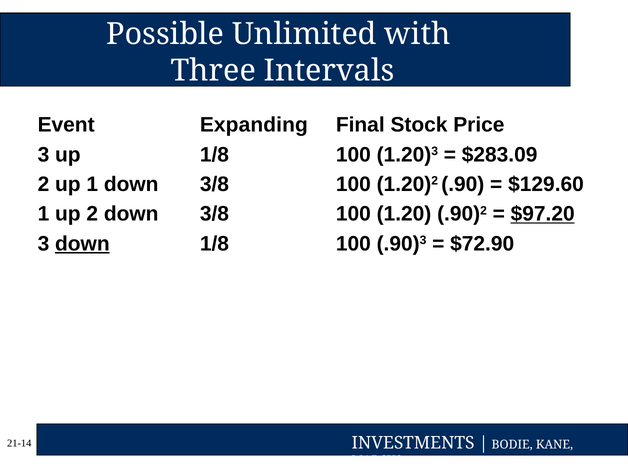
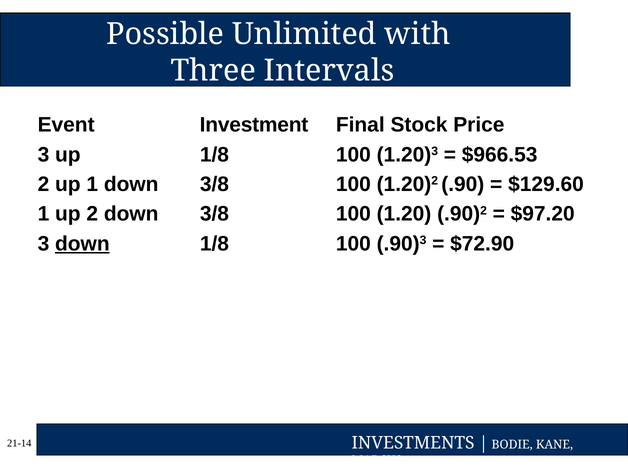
Expanding: Expanding -> Investment (254, 125)
$283.09: $283.09 -> $966.53 (500, 155)
$97.20 underline: present -> none (543, 214)
